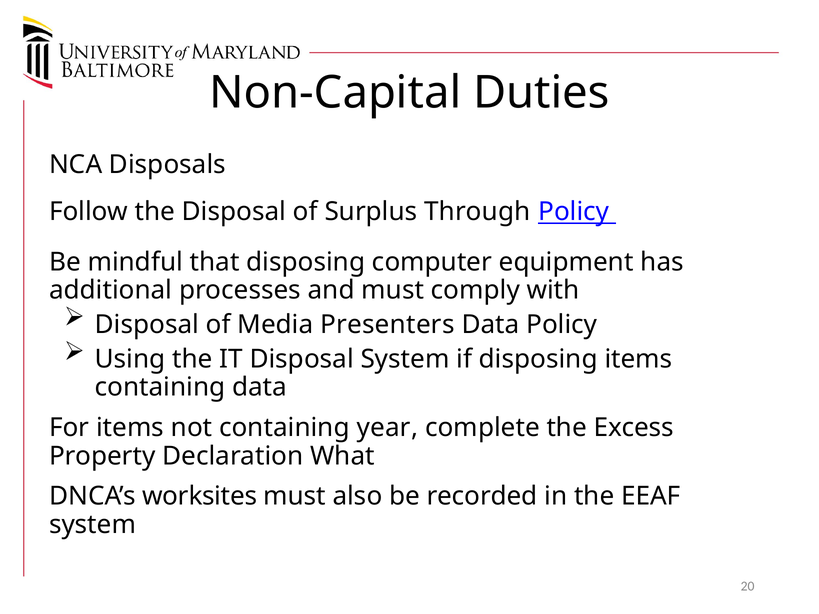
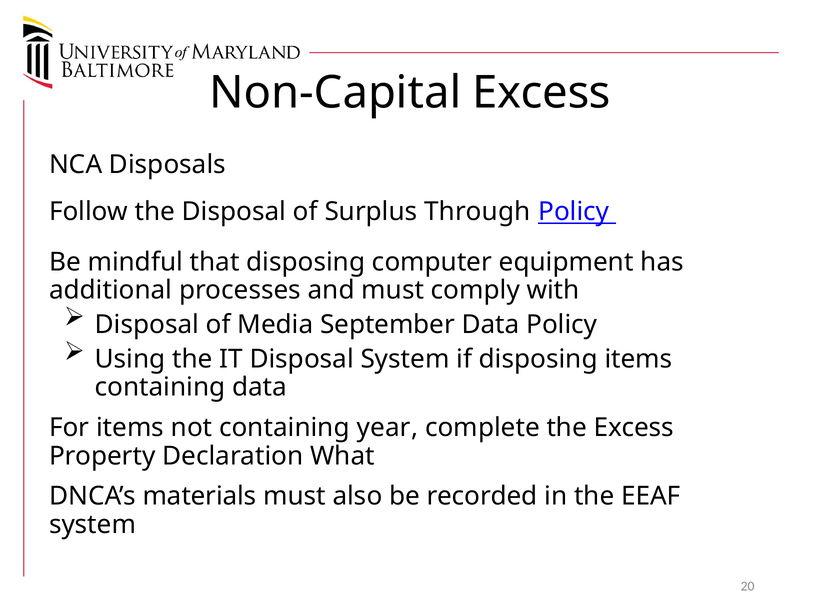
Non-Capital Duties: Duties -> Excess (542, 93)
Presenters: Presenters -> September (388, 325)
worksites: worksites -> materials (200, 497)
